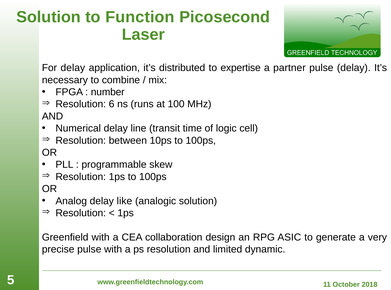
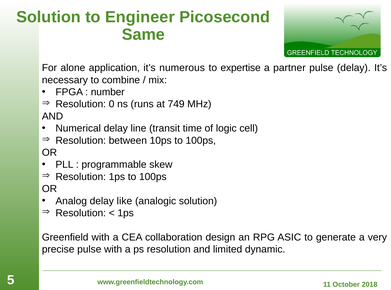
Function: Function -> Engineer (140, 17)
Laser: Laser -> Same (143, 34)
For delay: delay -> alone (73, 68)
distributed: distributed -> numerous (182, 68)
6: 6 -> 0 (112, 104)
100: 100 -> 749 (176, 104)
